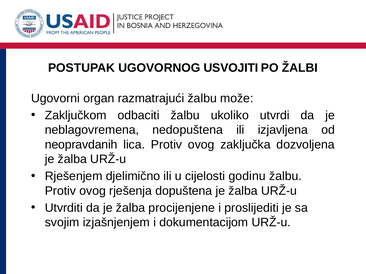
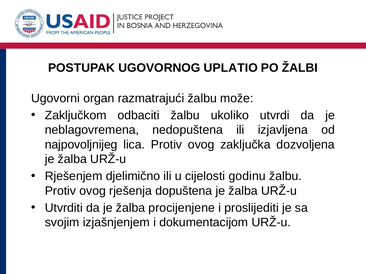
USVOJITI: USVOJITI -> UPLATIO (231, 68)
neopravdanih: neopravdanih -> najpovoljnijeg (81, 145)
